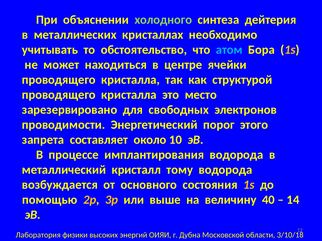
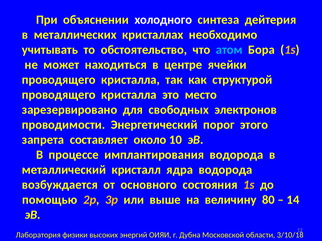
холодного colour: light green -> white (163, 20)
тому: тому -> ядра (180, 170)
40: 40 -> 80 (268, 200)
